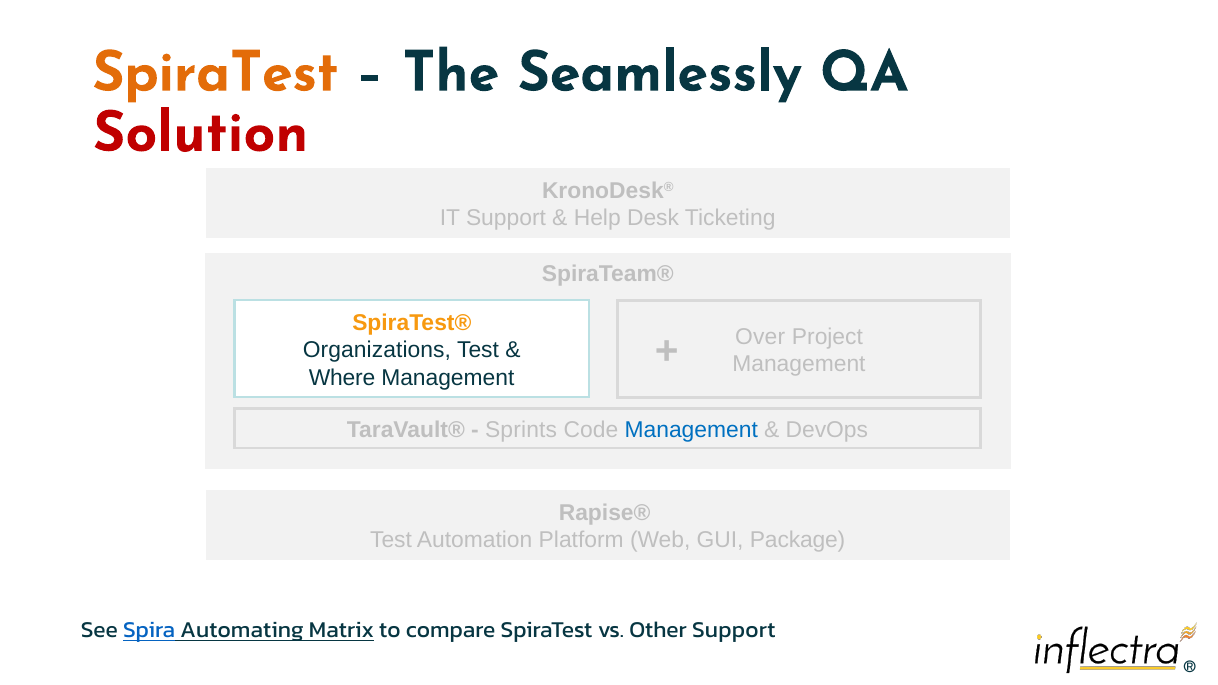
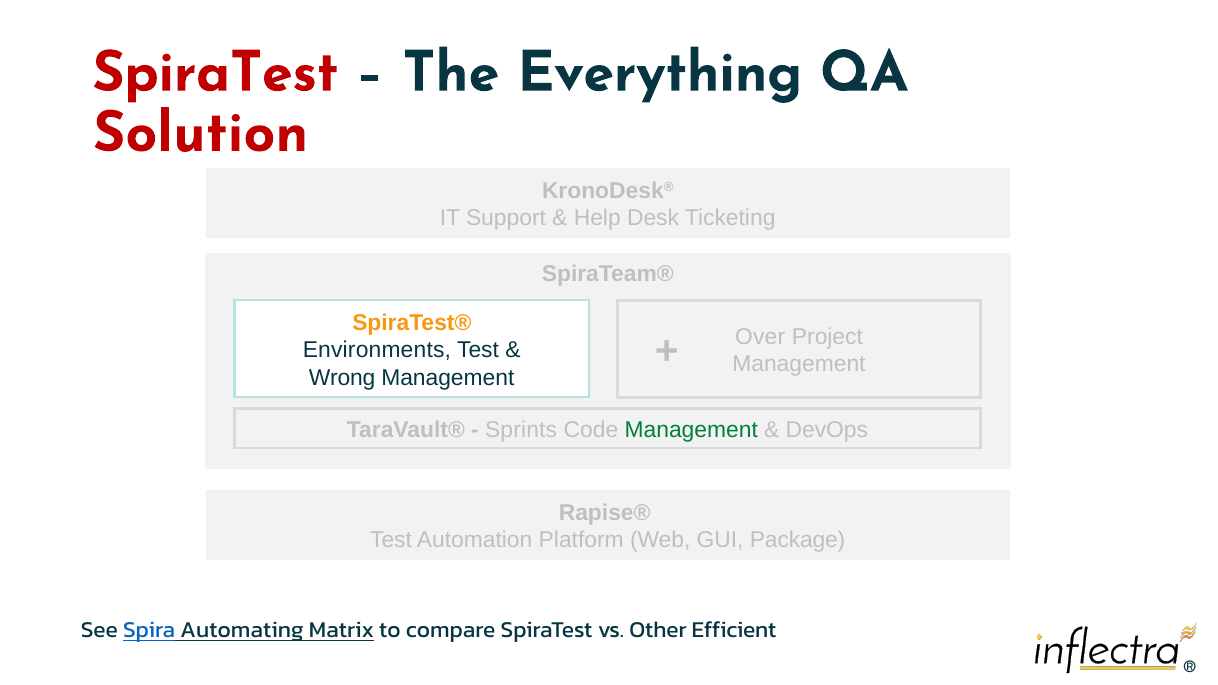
SpiraTest colour: orange -> red (215, 72)
Seamlessly: Seamlessly -> Everything (660, 72)
Organizations: Organizations -> Environments (377, 350)
Where: Where -> Wrong (342, 378)
Management colour: blue -> green (691, 430)
Other Support: Support -> Efficient (734, 630)
